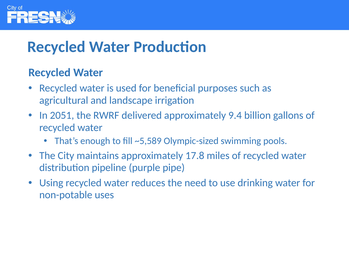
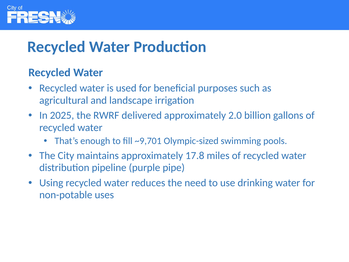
2051: 2051 -> 2025 (62, 115)
9.4: 9.4 -> 2.0 (235, 115)
~5,589: ~5,589 -> ~9,701 (148, 141)
